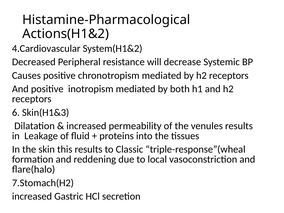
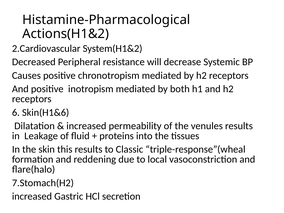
4.Cardiovascular: 4.Cardiovascular -> 2.Cardiovascular (46, 48)
Skin(H1&3: Skin(H1&3 -> Skin(H1&6 (46, 112)
